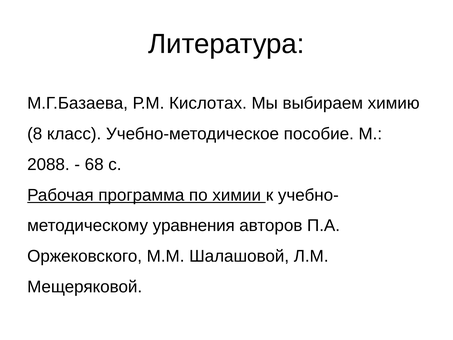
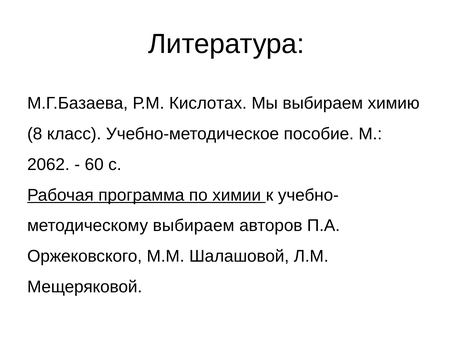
2088: 2088 -> 2062 (48, 164)
68: 68 -> 60 (94, 164)
уравнения: уравнения -> выбираем (194, 226)
